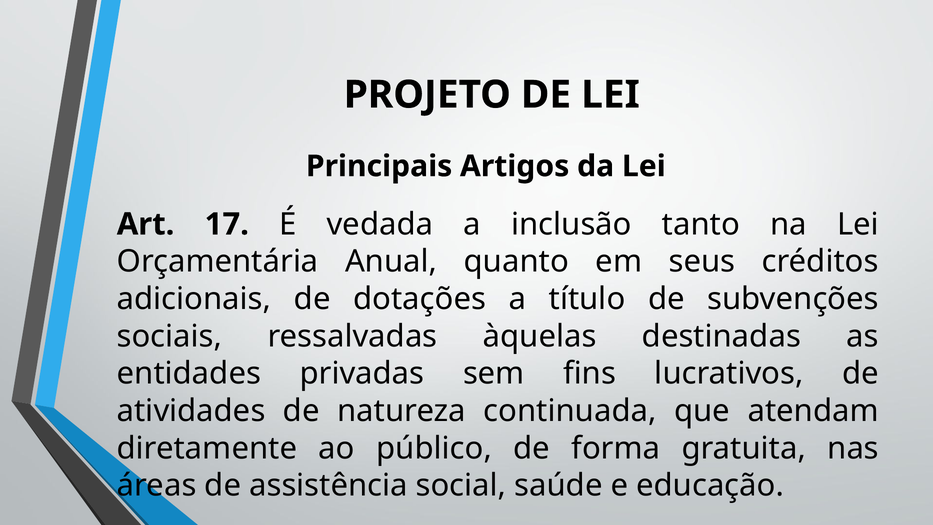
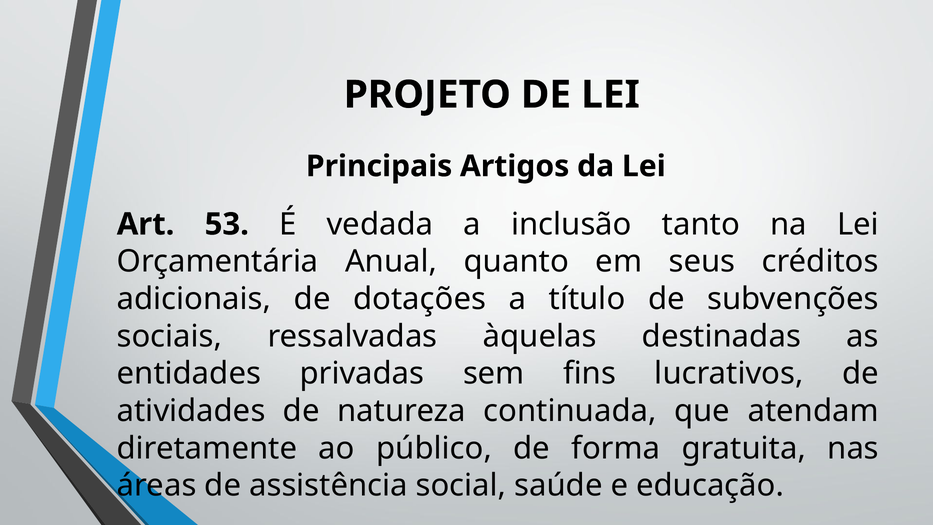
17: 17 -> 53 (227, 224)
